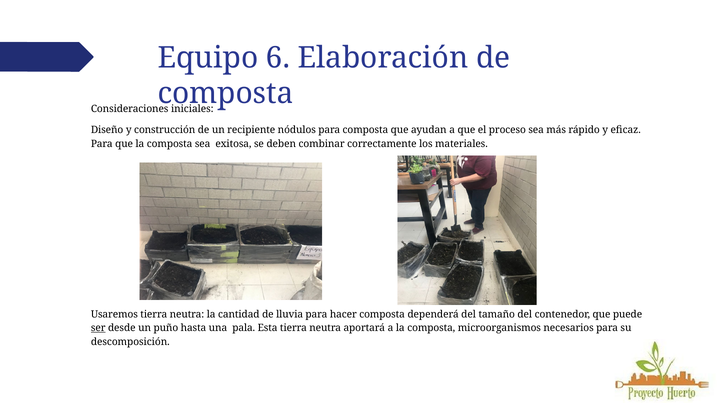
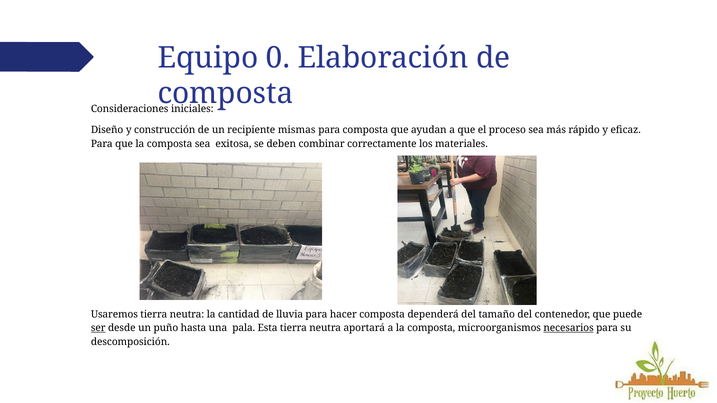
6: 6 -> 0 (278, 58)
nódulos: nódulos -> mismas (297, 130)
necesarios underline: none -> present (569, 328)
